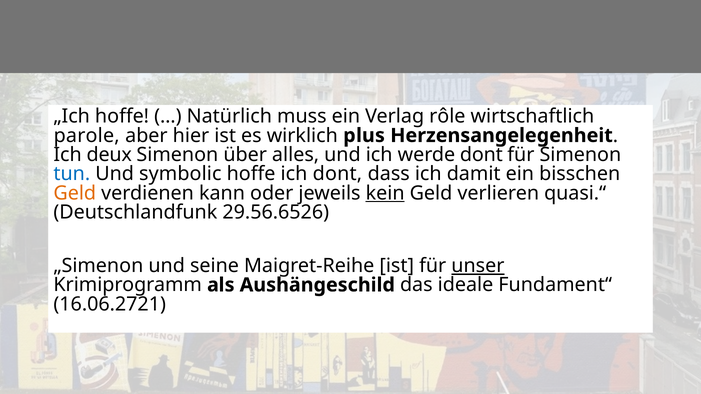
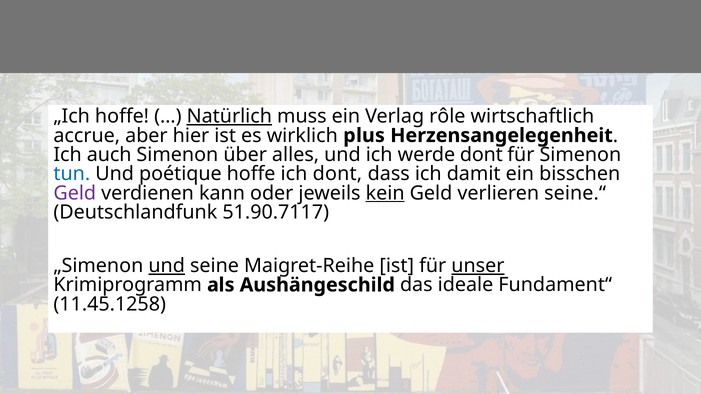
Natürlich underline: none -> present (229, 116)
parole: parole -> accrue (87, 136)
deux: deux -> auch (109, 155)
symbolic: symbolic -> poétique (180, 174)
Geld colour: orange -> purple (75, 193)
quasi.“: quasi.“ -> seine.“ (575, 193)
29.56.6526: 29.56.6526 -> 51.90.7117 (276, 212)
und underline: none -> present (167, 266)
16.06.2721: 16.06.2721 -> 11.45.1258 (110, 304)
